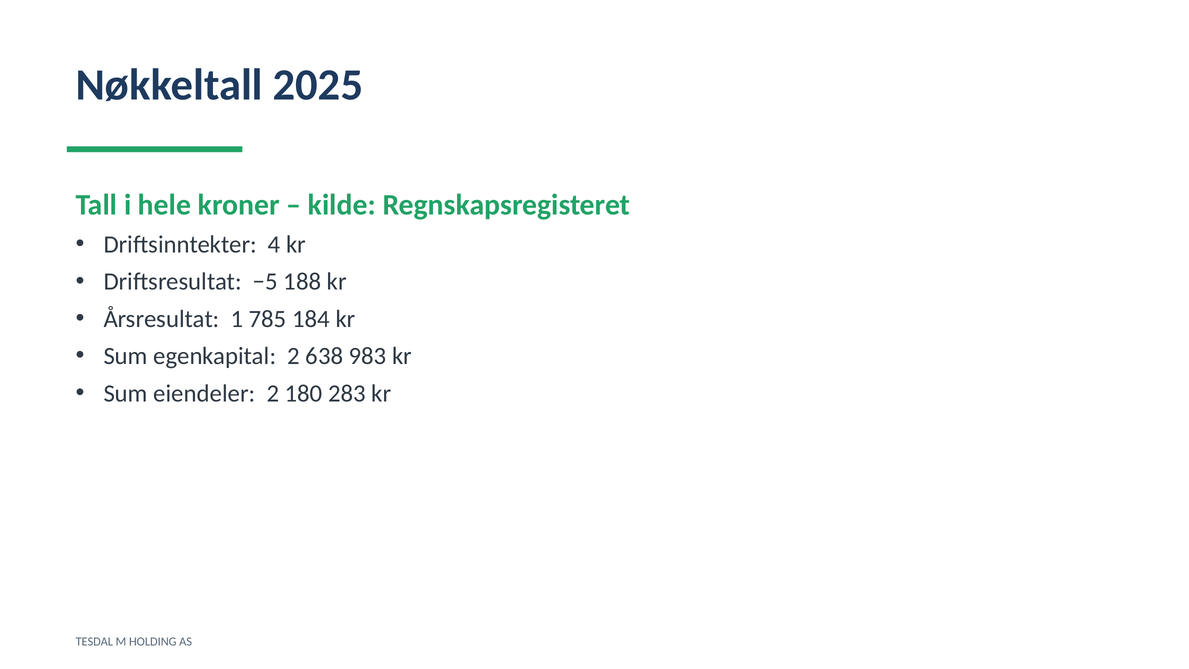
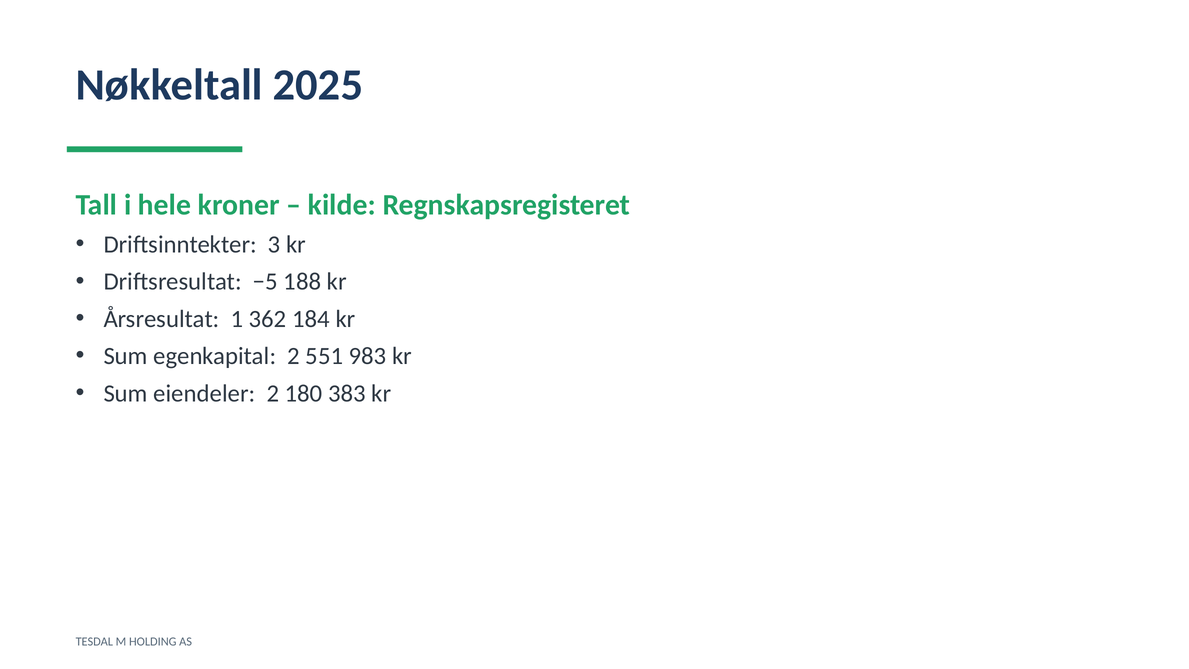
4: 4 -> 3 (274, 244)
785: 785 -> 362 (268, 319)
638: 638 -> 551 (324, 356)
283: 283 -> 383 (347, 393)
